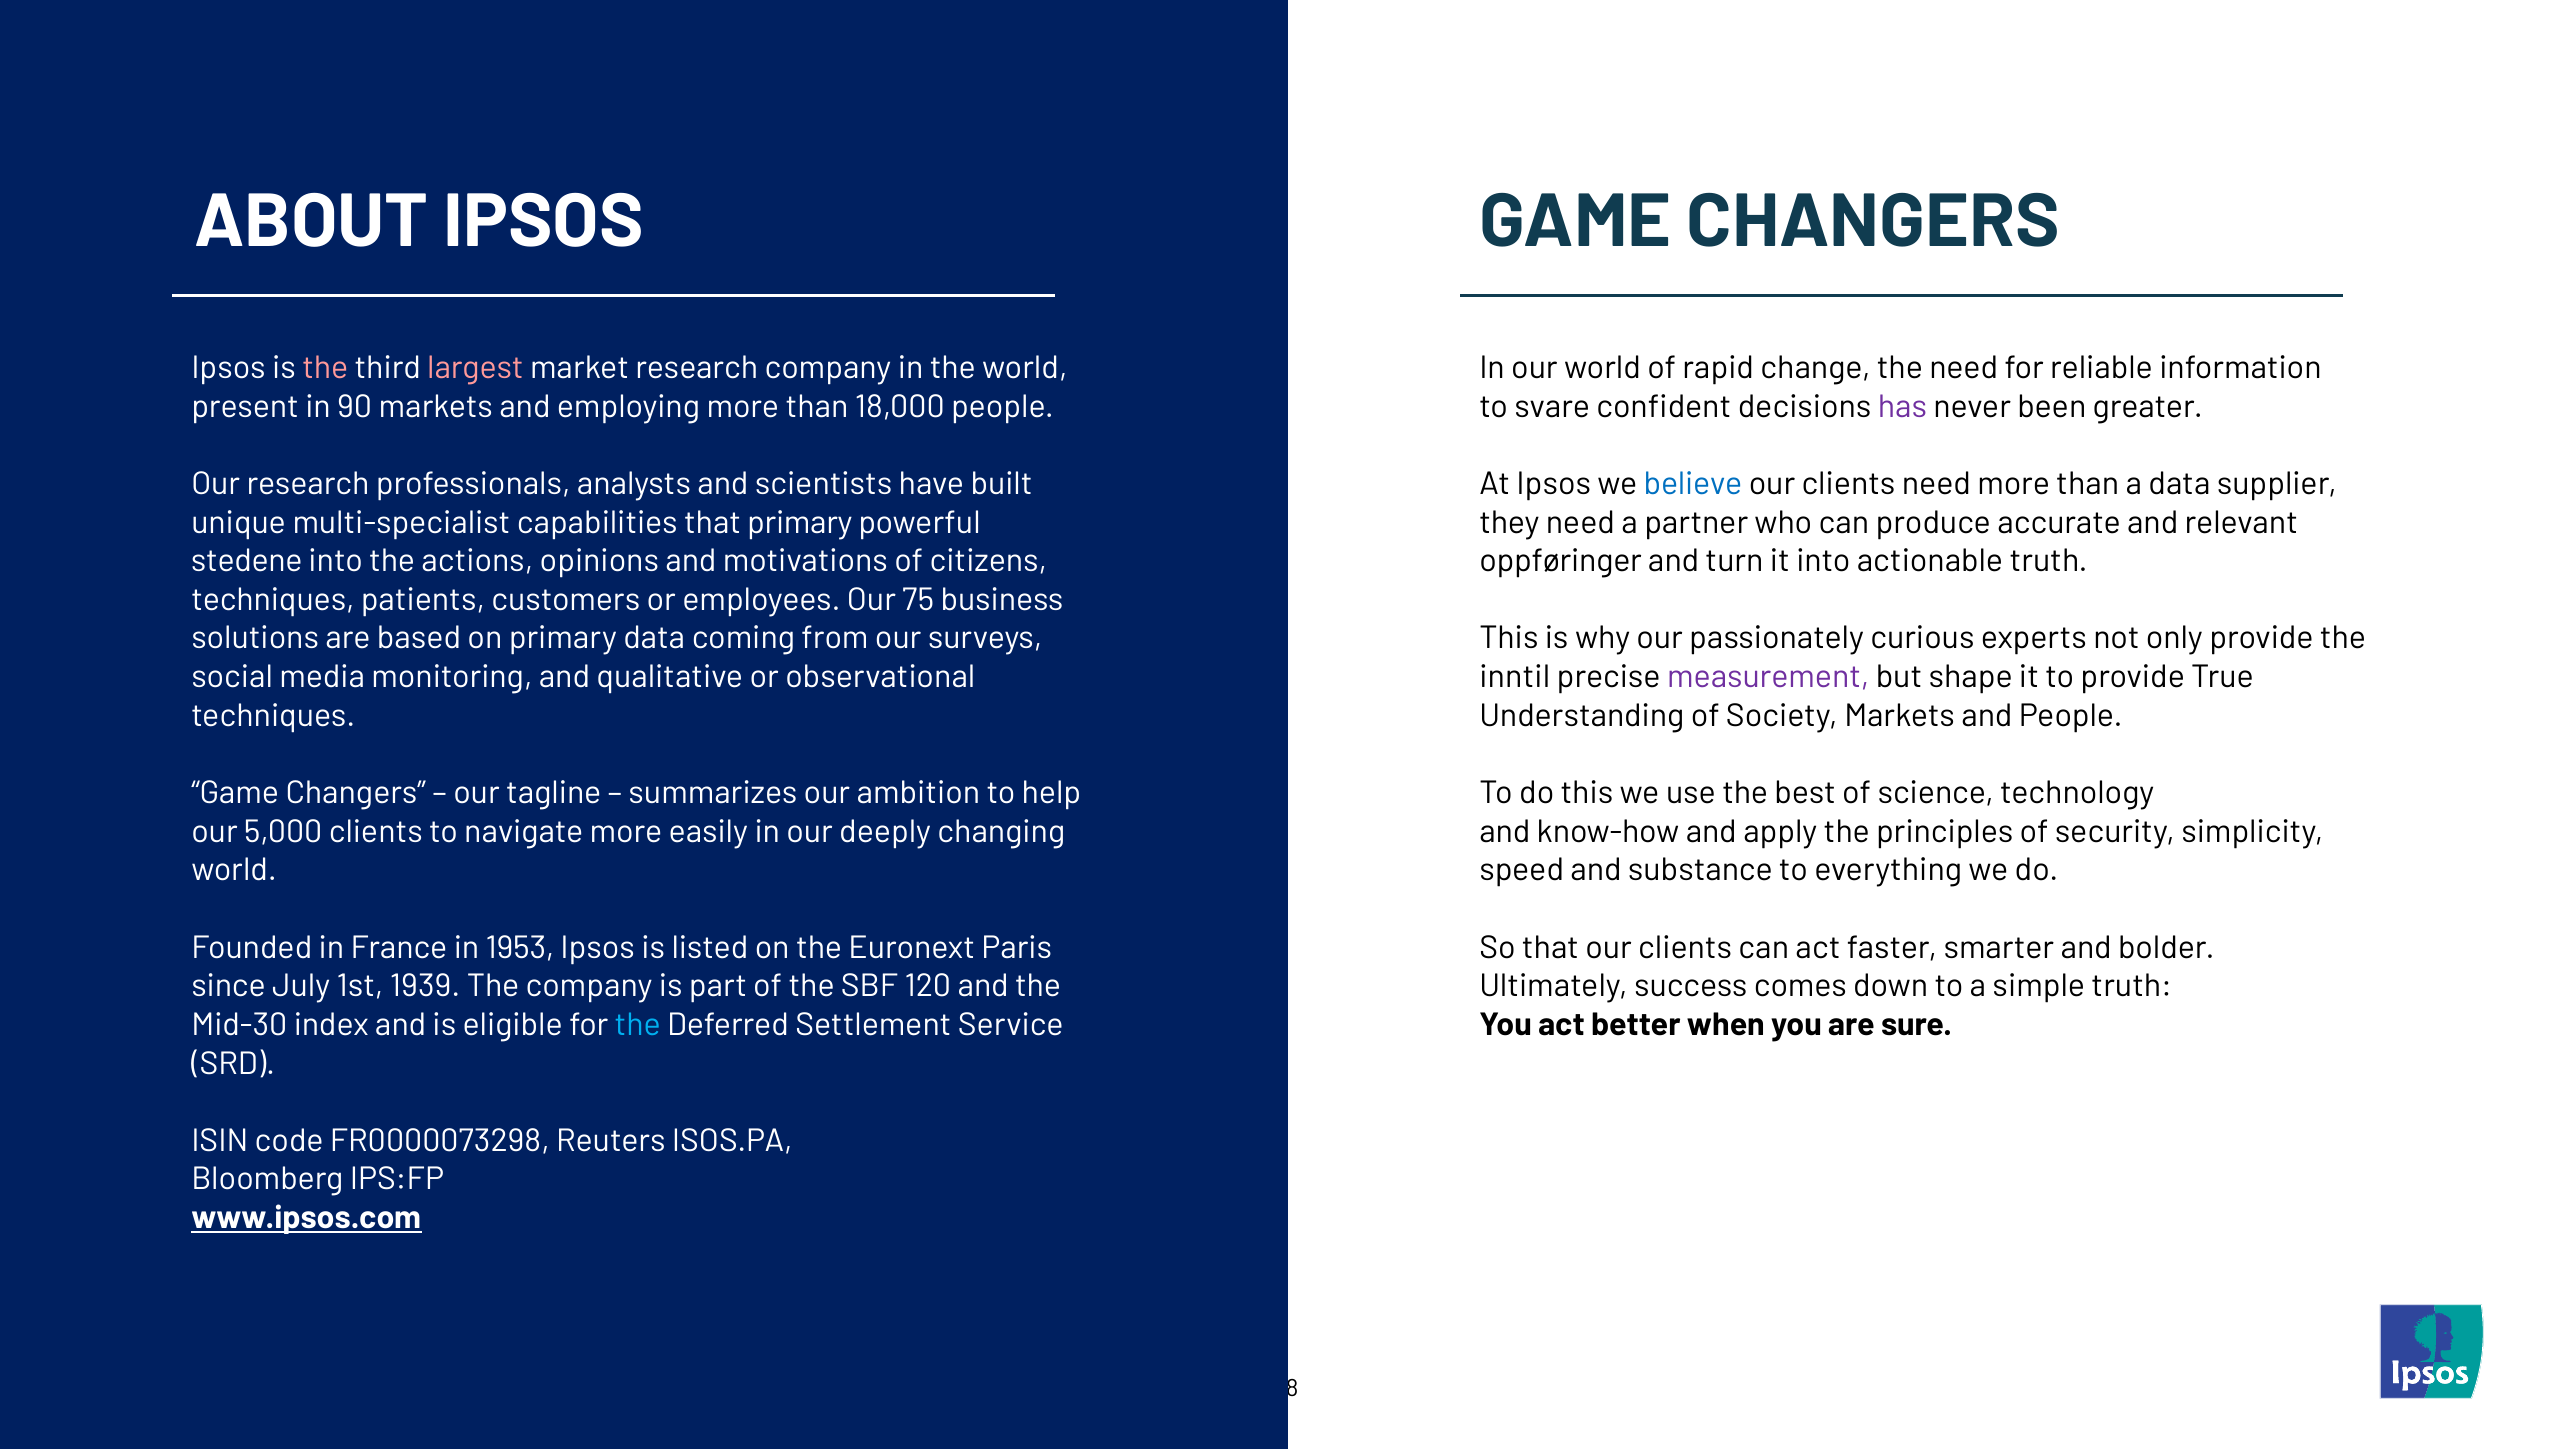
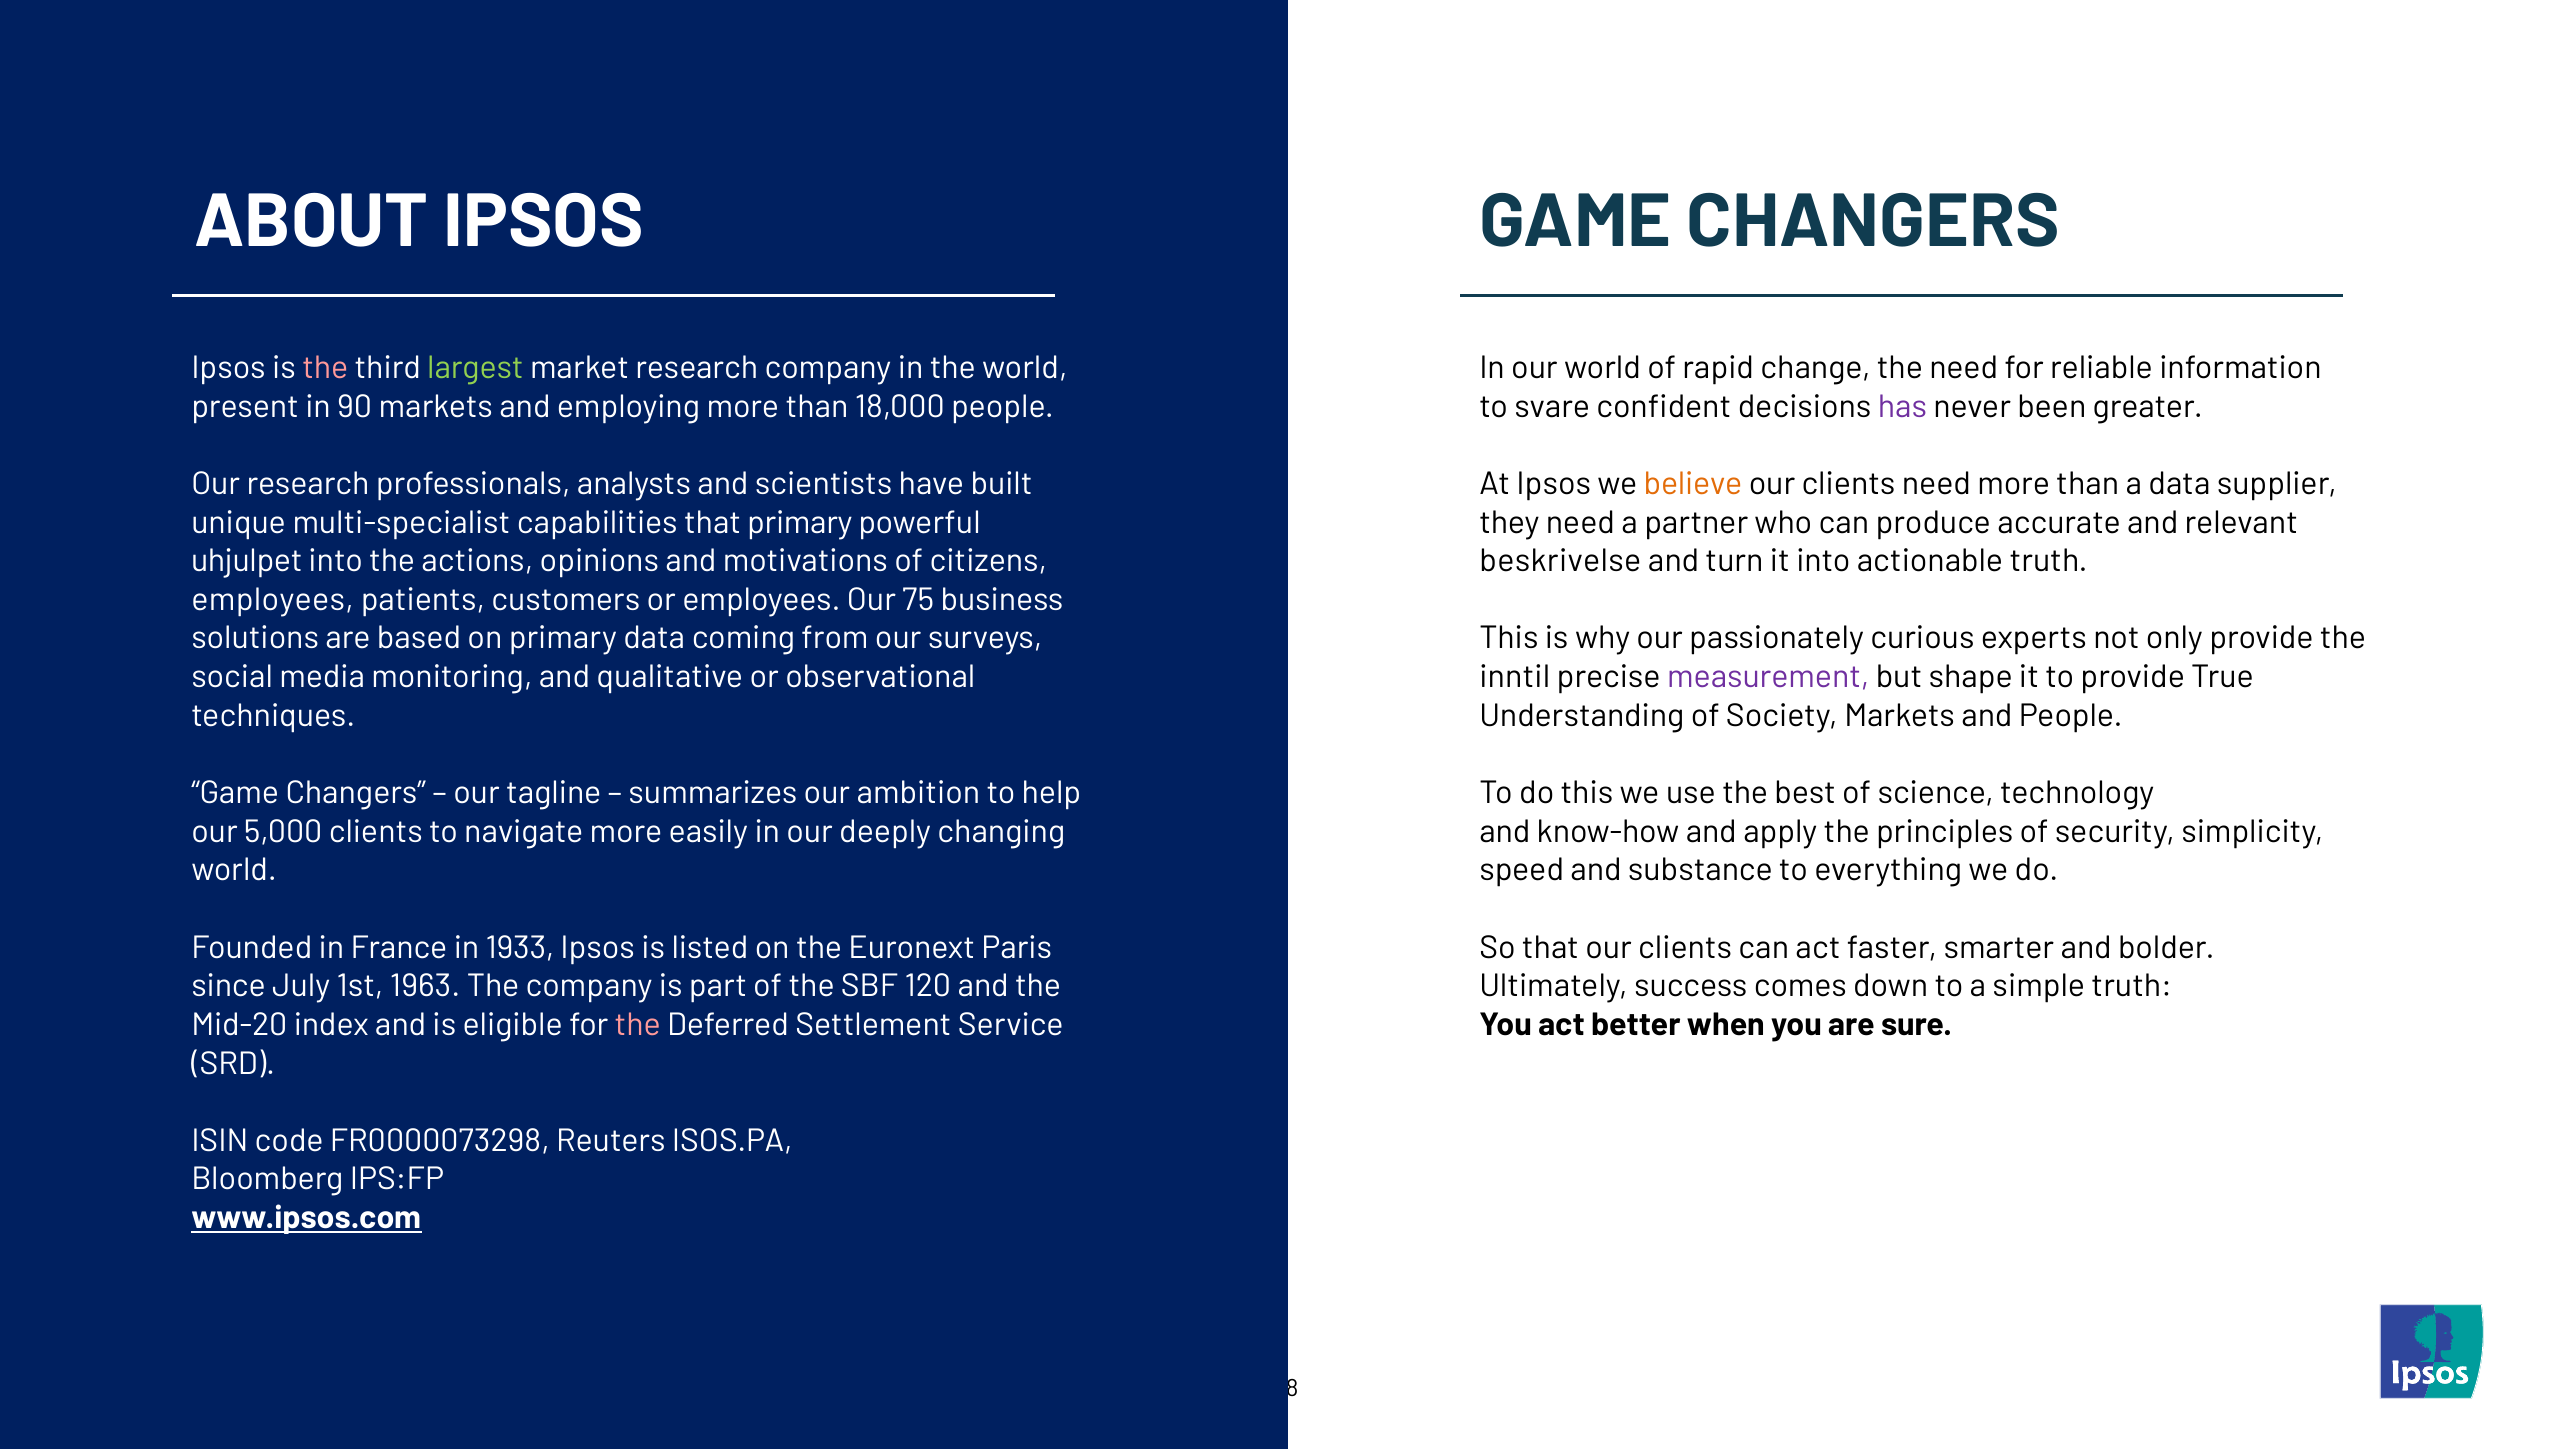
largest colour: pink -> light green (475, 368)
believe colour: blue -> orange (1693, 484)
stedene: stedene -> uhjulpet (247, 561)
oppføringer: oppføringer -> beskrivelse (1560, 561)
techniques: techniques -> employees (273, 600)
1953: 1953 -> 1933 (520, 947)
1939: 1939 -> 1963 (425, 986)
Mid-30: Mid-30 -> Mid-20 (239, 1025)
the colour: light blue -> pink (638, 1025)
